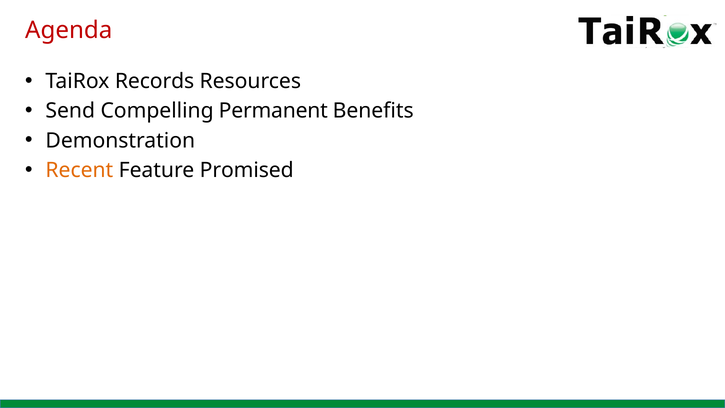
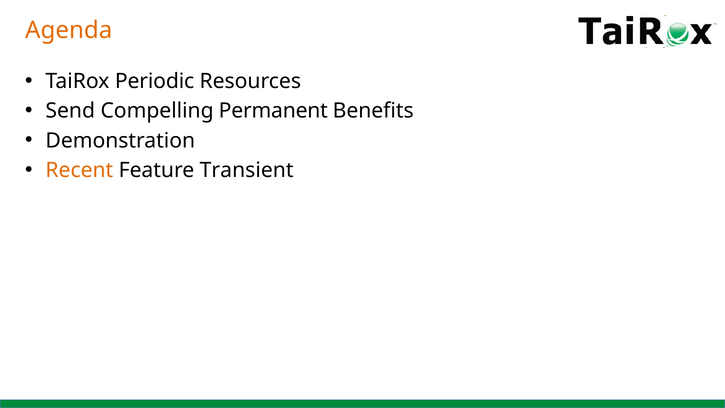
Agenda colour: red -> orange (69, 30)
Records: Records -> Periodic (155, 81)
Promised: Promised -> Transient (247, 170)
